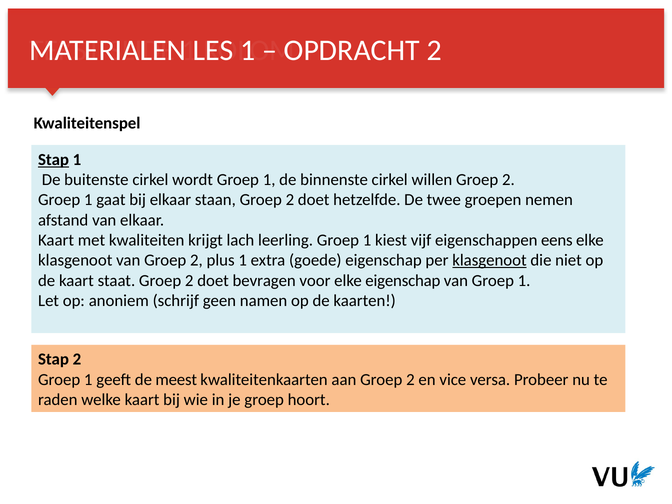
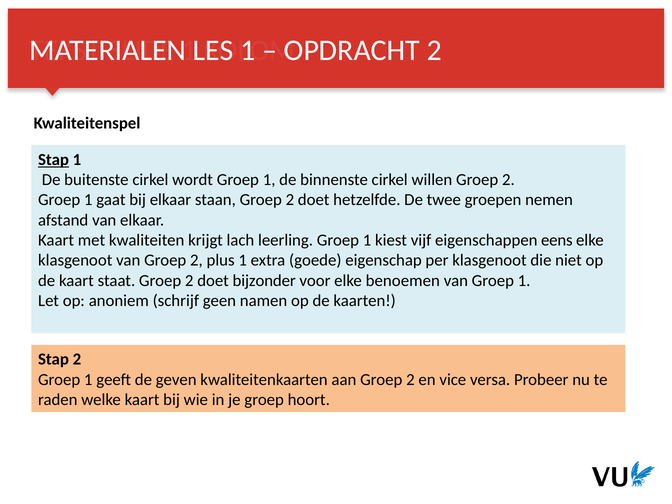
klasgenoot underline: present -> none (489, 260)
bevragen: bevragen -> bijzonder (264, 281)
elke eigenschap: eigenschap -> benoemen (403, 281)
meest: meest -> geven (176, 380)
